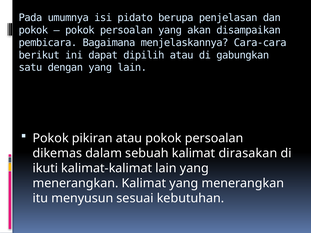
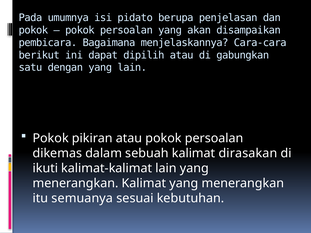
menyusun: menyusun -> semuanya (82, 199)
